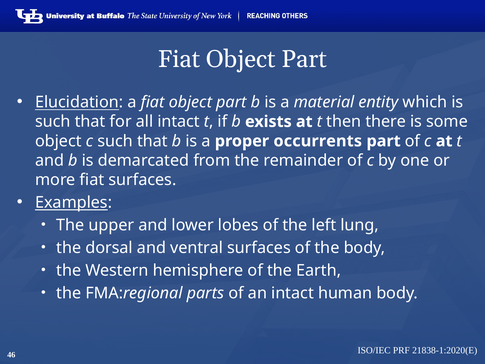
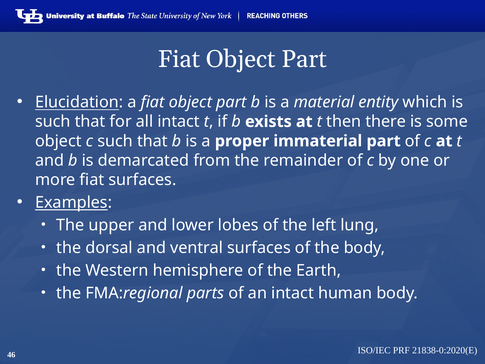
occurrents: occurrents -> immaterial (318, 141)
21838-1:2020(E: 21838-1:2020(E -> 21838-0:2020(E (445, 350)
